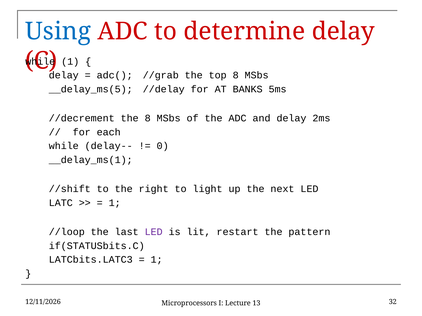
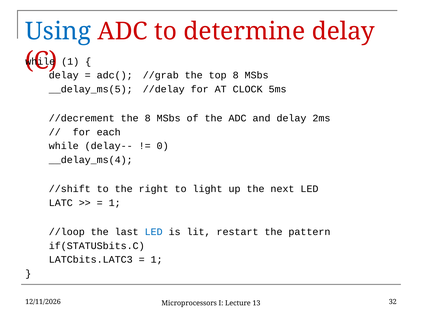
BANKS: BANKS -> CLOCK (248, 89)
__delay_ms(1: __delay_ms(1 -> __delay_ms(4 (91, 160)
LED colour: purple -> blue (154, 232)
